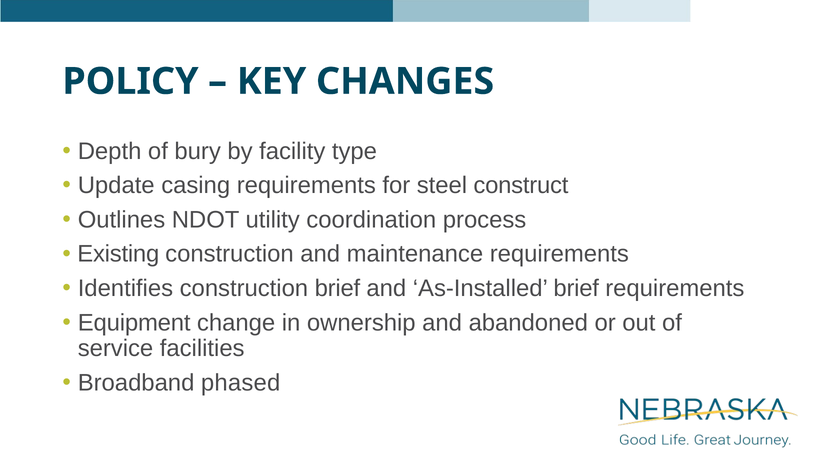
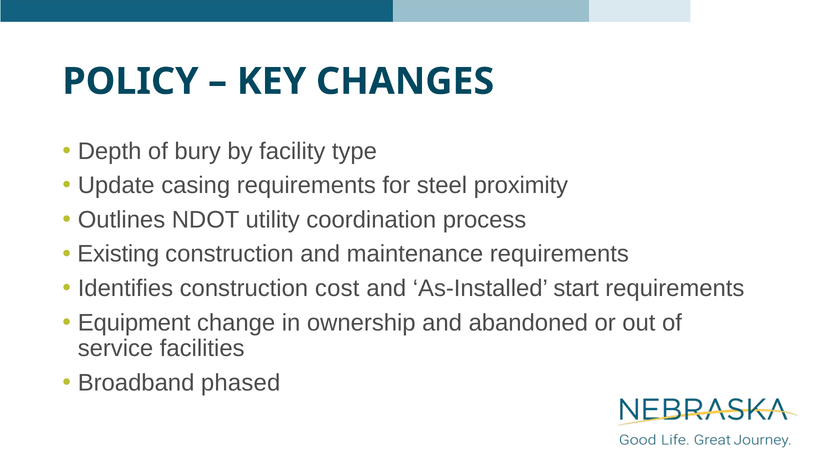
construct: construct -> proximity (521, 185)
construction brief: brief -> cost (337, 288)
As-Installed brief: brief -> start (576, 288)
